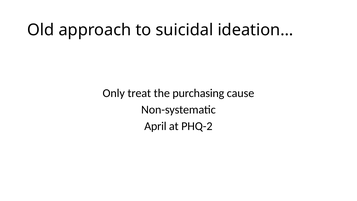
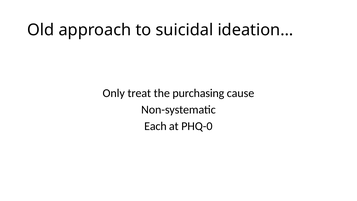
April: April -> Each (155, 126)
PHQ-2: PHQ-2 -> PHQ-0 (197, 126)
